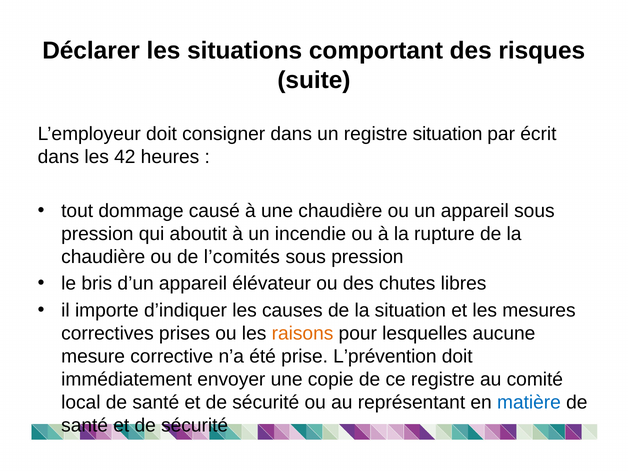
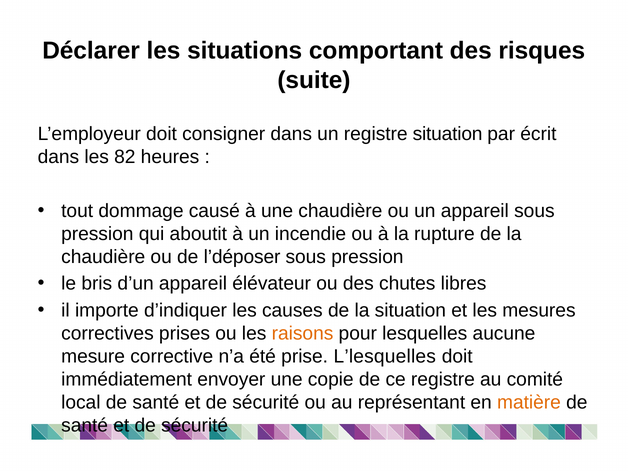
42: 42 -> 82 (125, 157)
l’comités: l’comités -> l’déposer (242, 257)
L’prévention: L’prévention -> L’lesquelles (385, 356)
matière colour: blue -> orange (529, 403)
